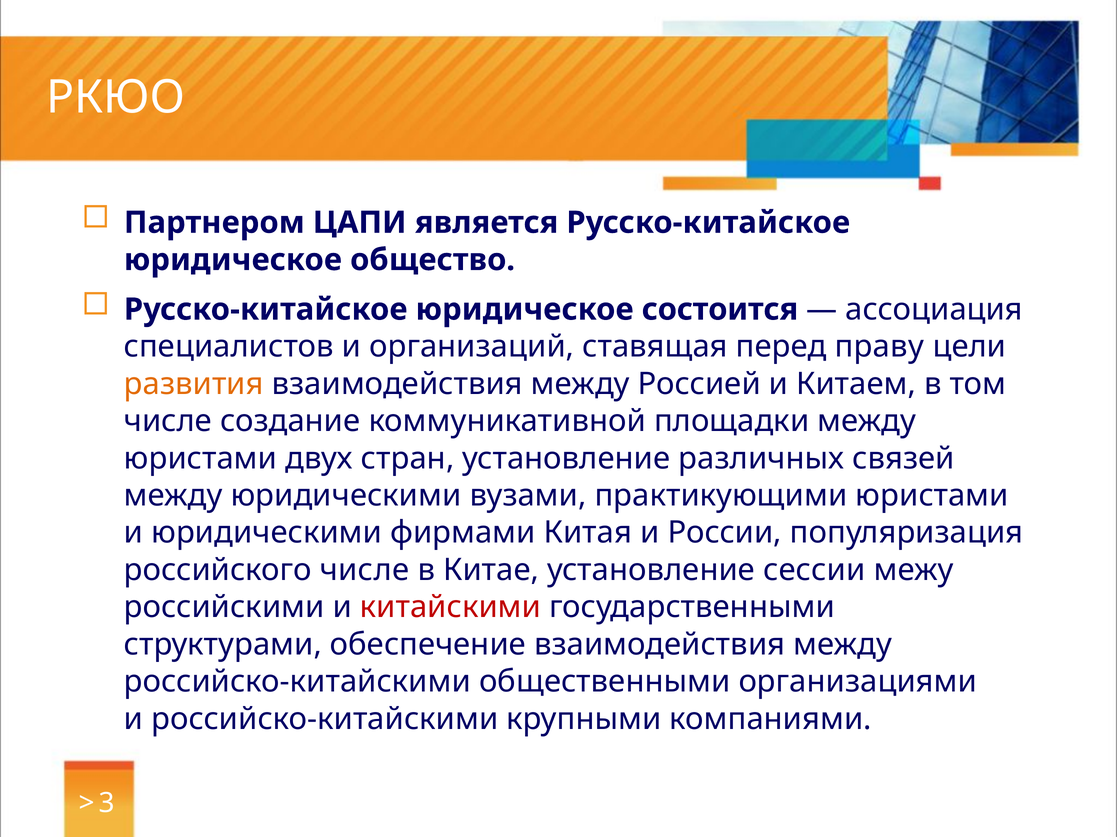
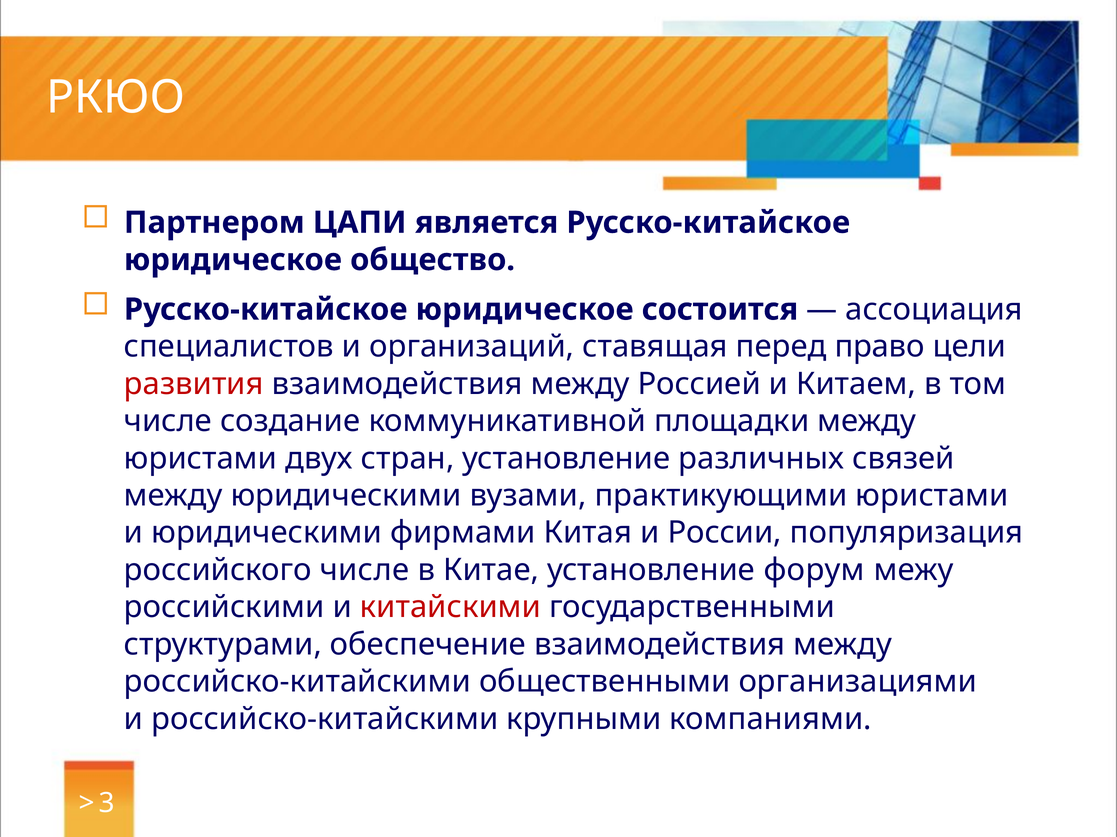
праву: праву -> право (880, 347)
развития colour: orange -> red (194, 384)
сессии: сессии -> форум (814, 570)
